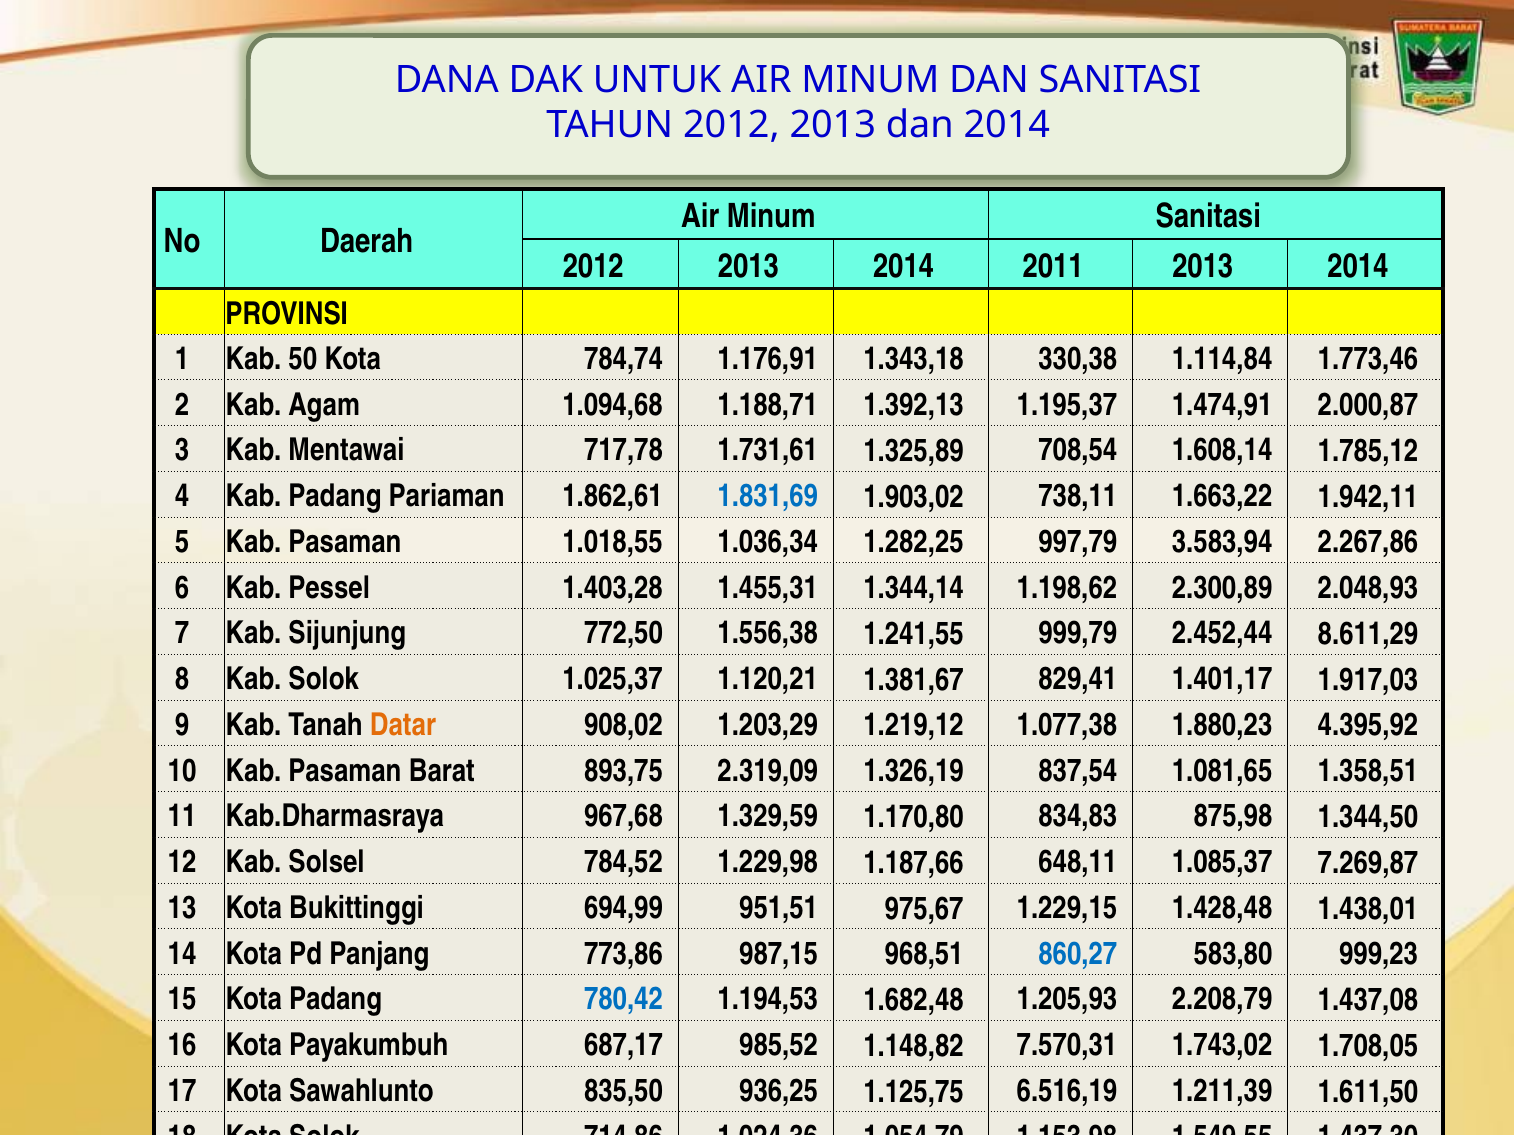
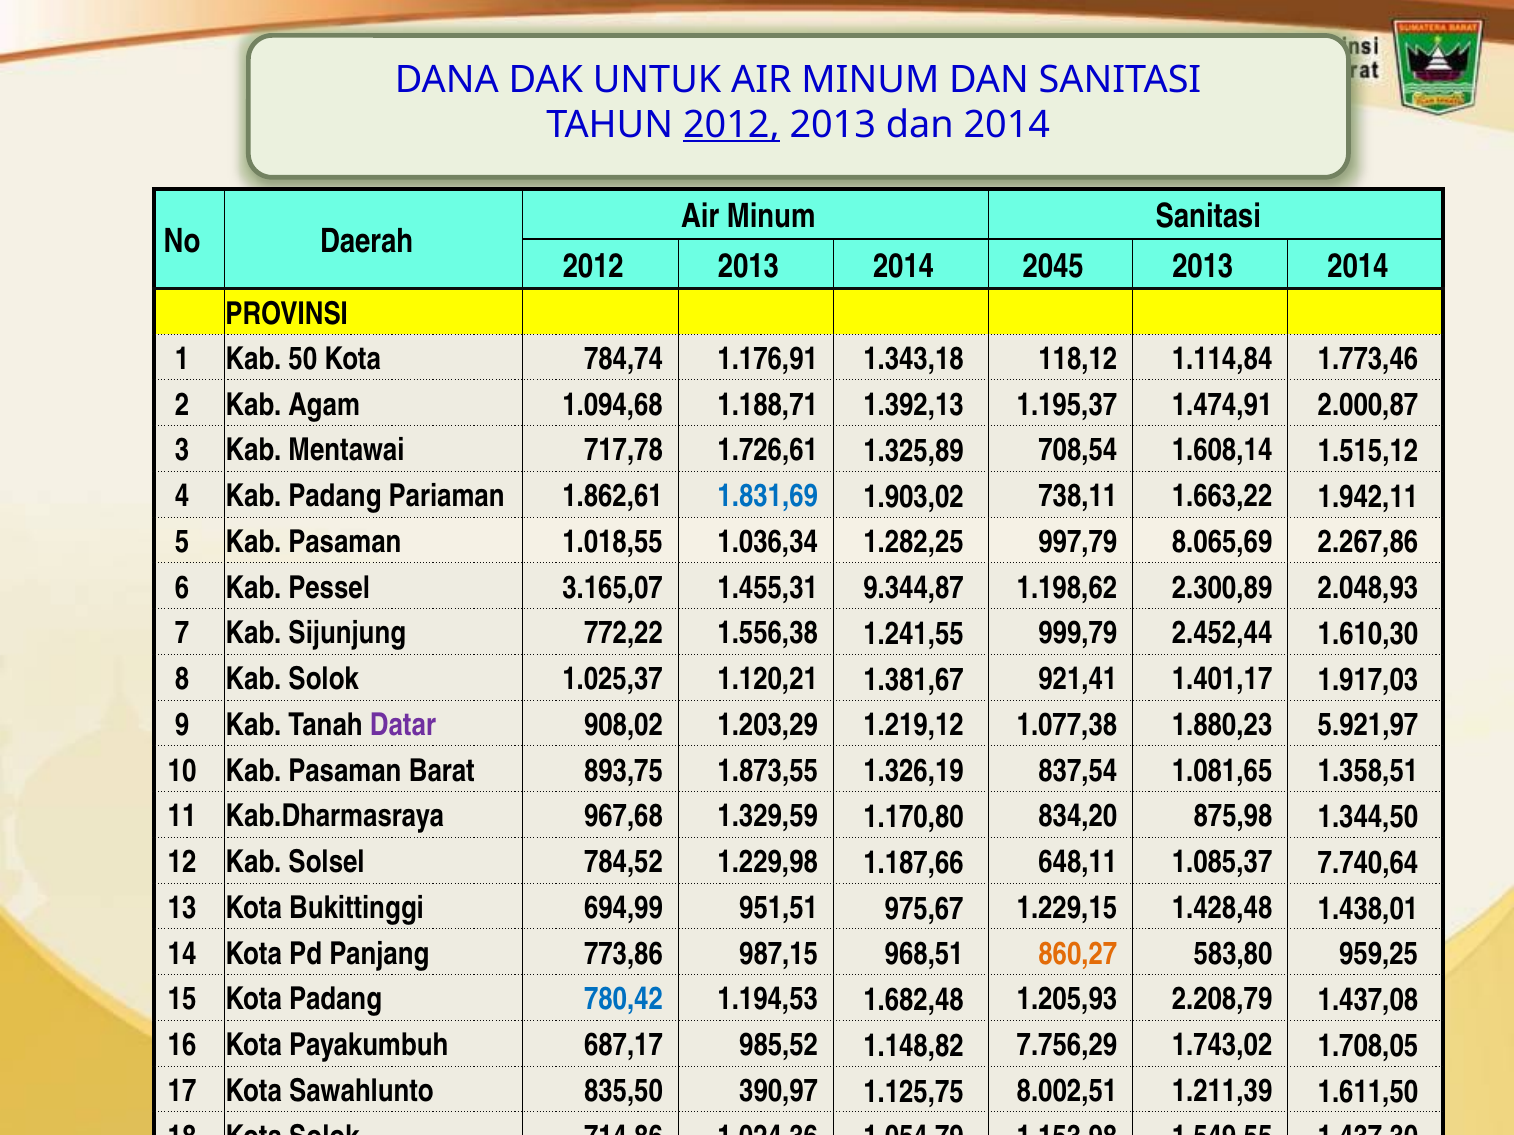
2012 underline: none -> present (731, 125)
2011: 2011 -> 2045 (1053, 266)
330,38: 330,38 -> 118,12 (1078, 359)
1.731,61: 1.731,61 -> 1.726,61 (768, 451)
1.785,12: 1.785,12 -> 1.515,12 (1368, 451)
3.583,94: 3.583,94 -> 8.065,69 (1222, 542)
1.403,28: 1.403,28 -> 3.165,07 (613, 588)
1.344,14: 1.344,14 -> 9.344,87 (914, 589)
772,50: 772,50 -> 772,22 (623, 634)
8.611,29: 8.611,29 -> 1.610,30 (1368, 634)
829,41: 829,41 -> 921,41 (1078, 680)
Datar colour: orange -> purple (403, 725)
4.395,92: 4.395,92 -> 5.921,97 (1368, 726)
2.319,09: 2.319,09 -> 1.873,55 (768, 771)
834,83: 834,83 -> 834,20 (1078, 817)
7.269,87: 7.269,87 -> 7.740,64 (1368, 863)
860,27 colour: blue -> orange (1078, 954)
999,23: 999,23 -> 959,25 (1379, 955)
7.570,31: 7.570,31 -> 7.756,29 (1067, 1046)
936,25: 936,25 -> 390,97 (779, 1092)
6.516,19: 6.516,19 -> 8.002,51 (1067, 1092)
